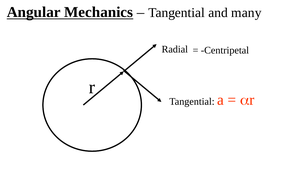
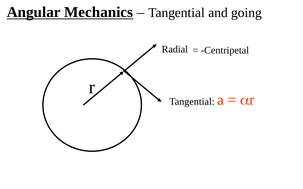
many: many -> going (246, 13)
